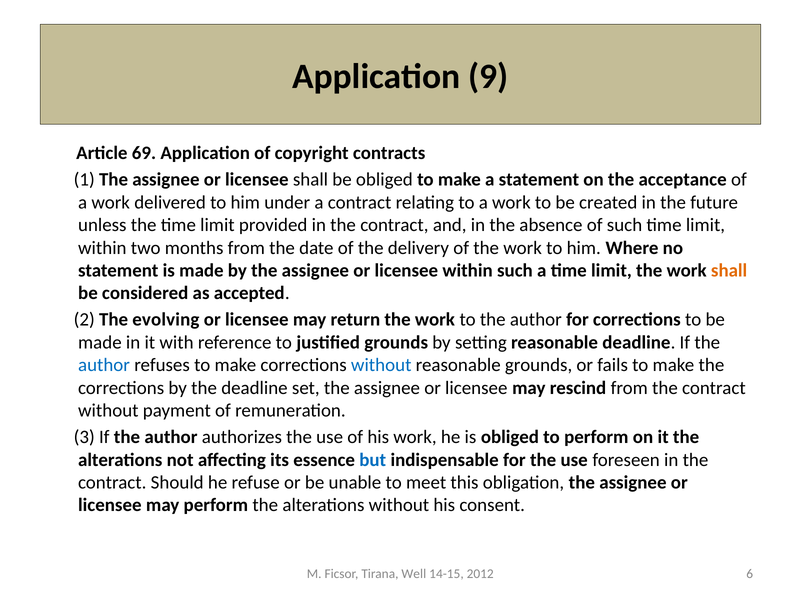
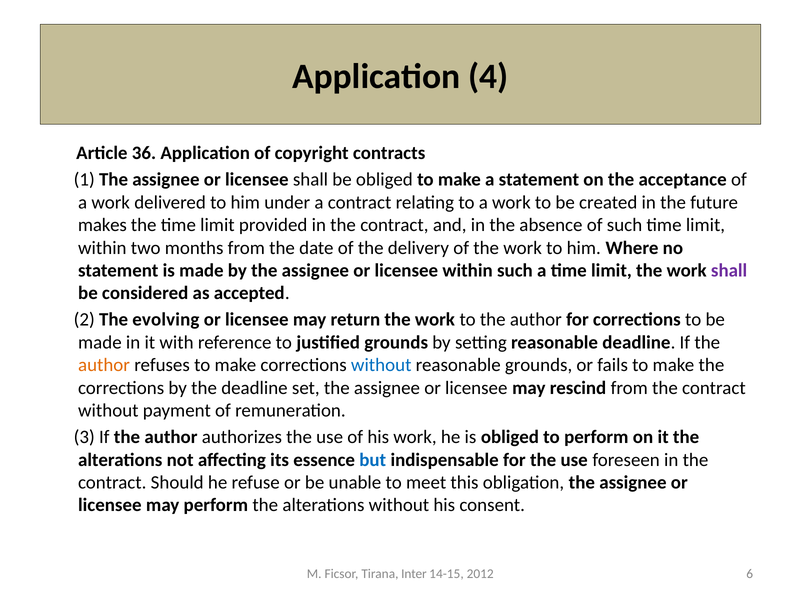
9: 9 -> 4 (488, 77)
69: 69 -> 36 (144, 153)
unless: unless -> makes (102, 225)
shall colour: orange -> purple (729, 270)
author colour: blue -> orange (104, 365)
Well: Well -> Inter (414, 574)
